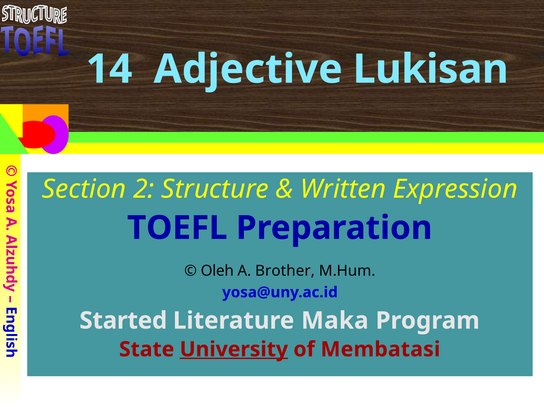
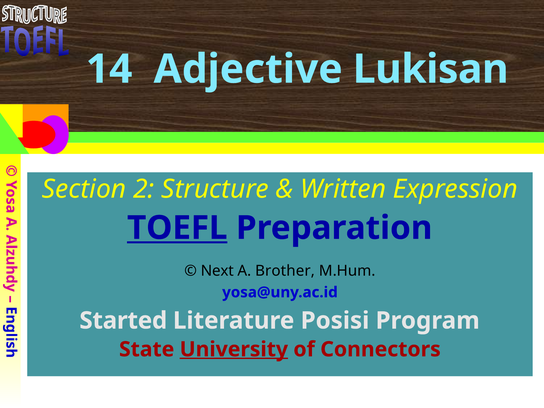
TOEFL underline: none -> present (177, 228)
Oleh: Oleh -> Next (217, 271)
Maka: Maka -> Posisi (335, 321)
Membatasi: Membatasi -> Connectors (381, 349)
